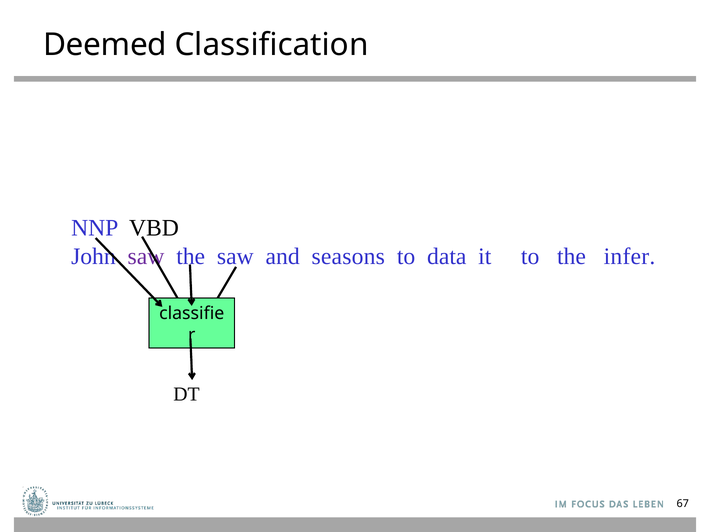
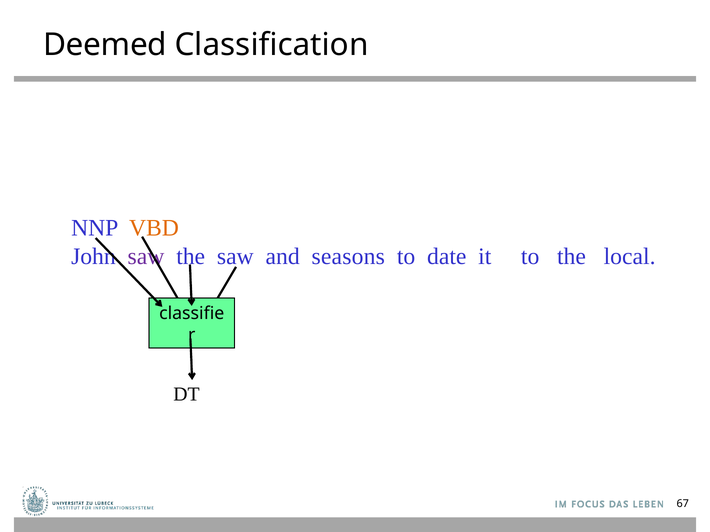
VBD colour: black -> orange (154, 228)
data: data -> date (447, 257)
infer: infer -> local (630, 257)
